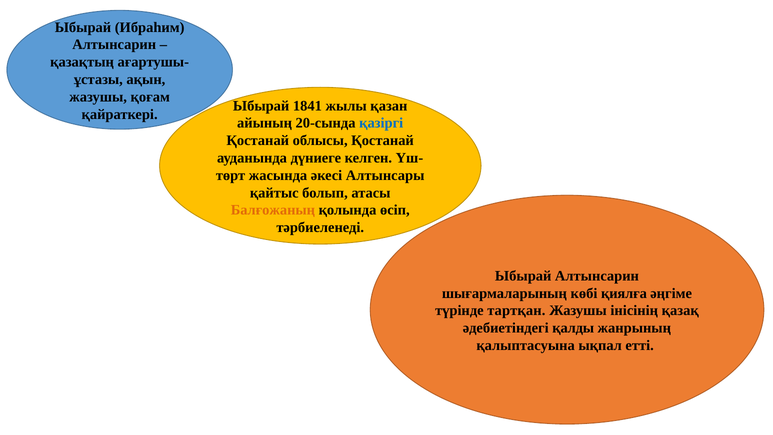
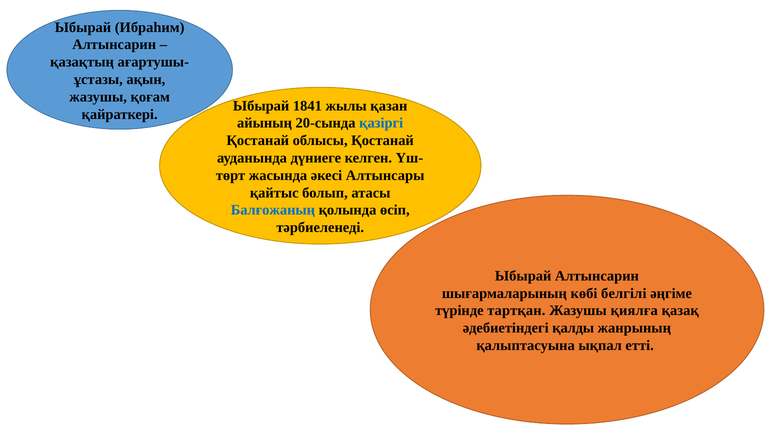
Балғожаның colour: orange -> blue (273, 210)
қиялға: қиялға -> белгілі (624, 293)
інісінің: інісінің -> қиялға (634, 310)
